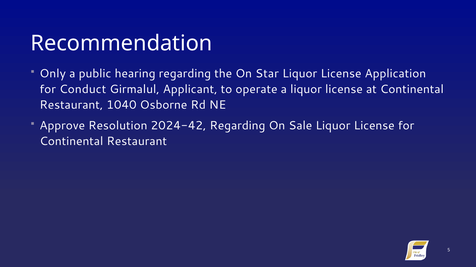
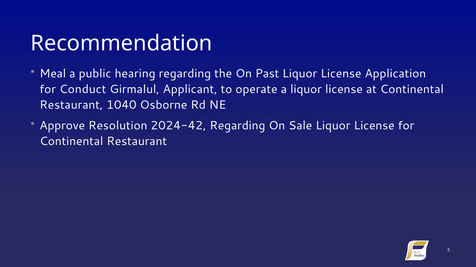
Only: Only -> Meal (53, 74)
Star: Star -> Past (267, 74)
